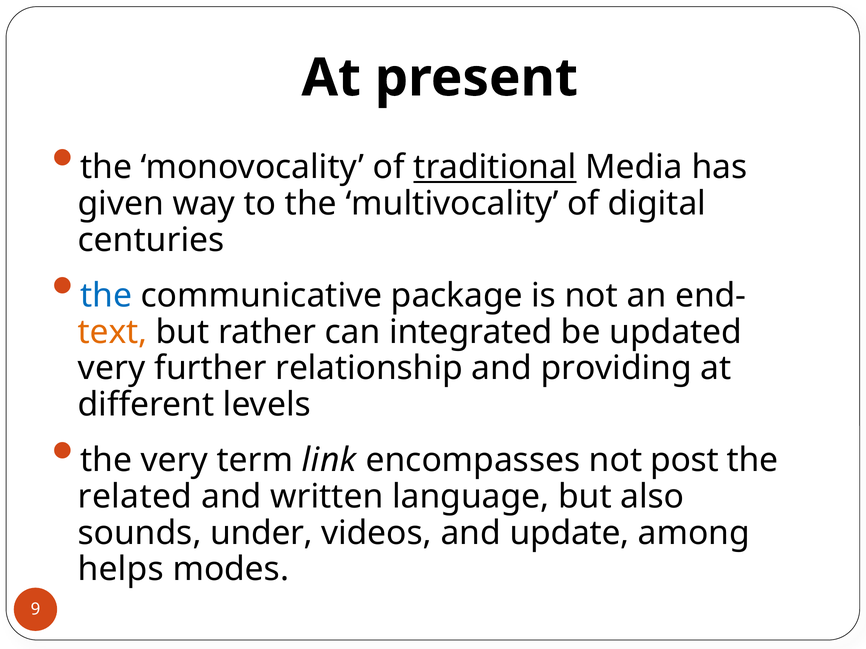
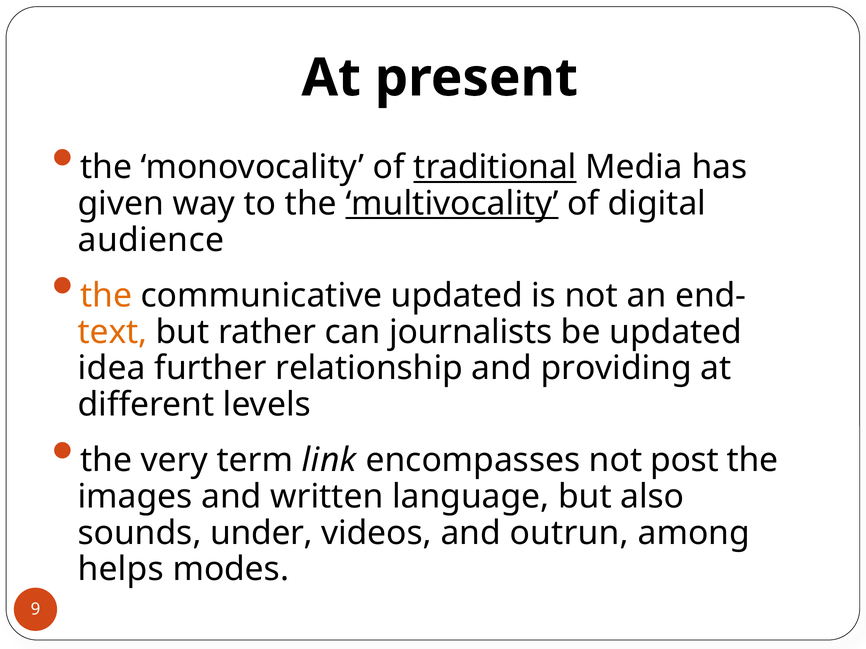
multivocality underline: none -> present (452, 204)
centuries: centuries -> audience (151, 240)
the colour: blue -> orange (106, 296)
communicative package: package -> updated (457, 296)
integrated: integrated -> journalists (471, 332)
very: very -> idea (112, 369)
related: related -> images (135, 497)
update: update -> outrun (569, 533)
